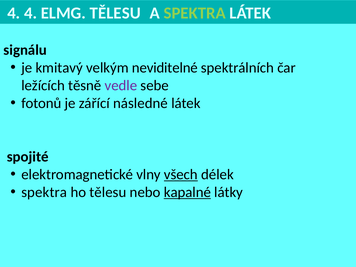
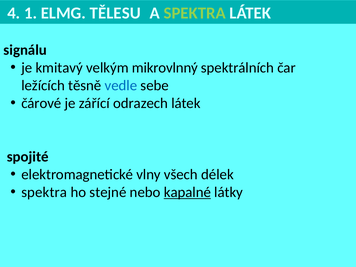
4 4: 4 -> 1 (31, 13)
neviditelné: neviditelné -> mikrovlnný (165, 68)
vedle colour: purple -> blue (121, 85)
fotonů: fotonů -> čárové (41, 103)
následné: následné -> odrazech (141, 103)
všech underline: present -> none (181, 174)
ho tělesu: tělesu -> stejné (108, 192)
